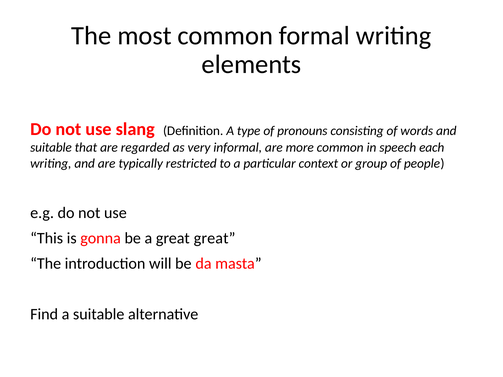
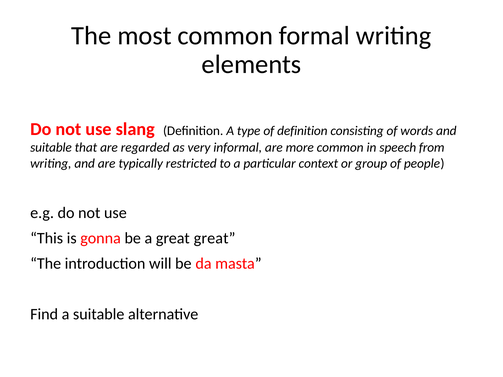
of pronouns: pronouns -> definition (302, 131)
each: each -> from (432, 148)
